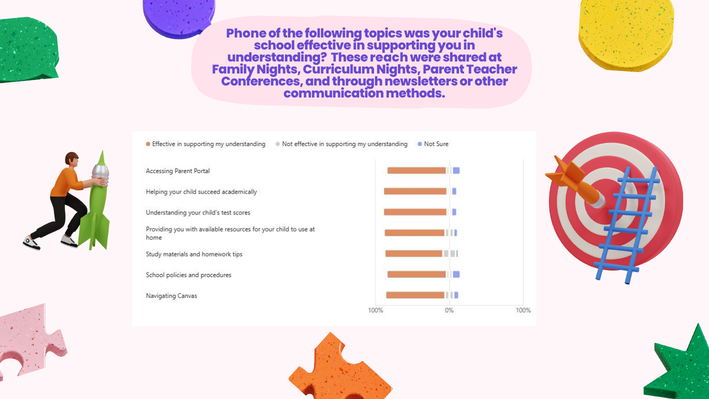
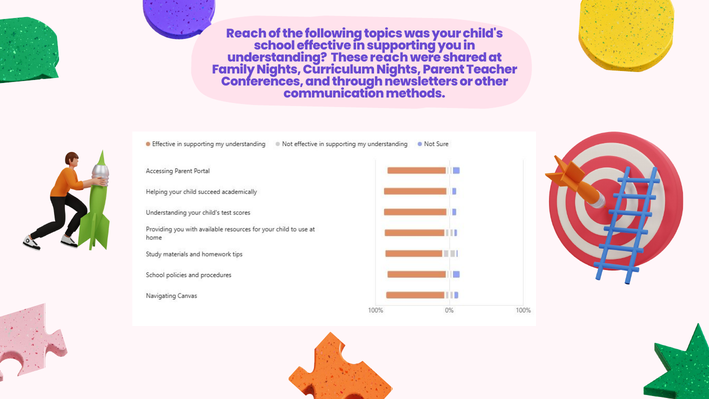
Phone: Phone -> Reach (246, 34)
